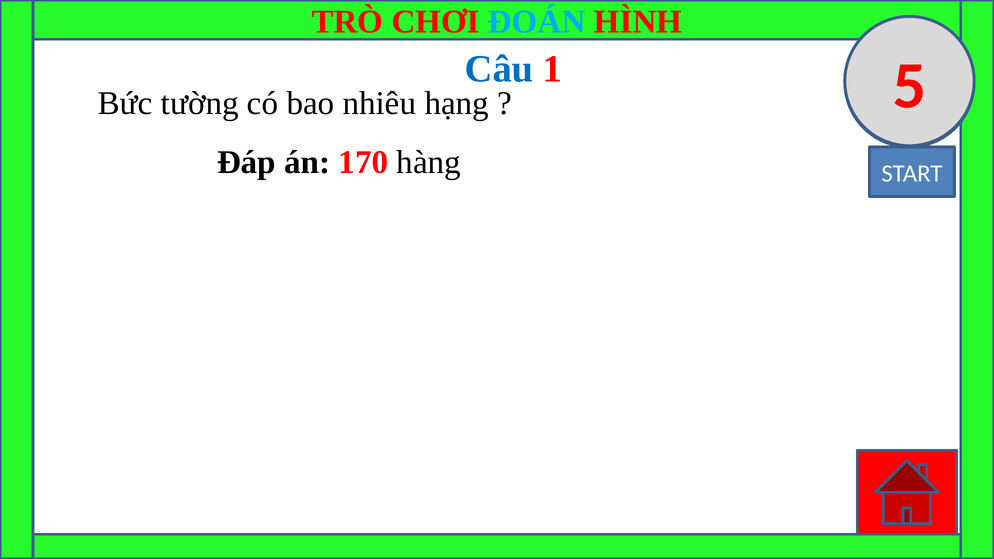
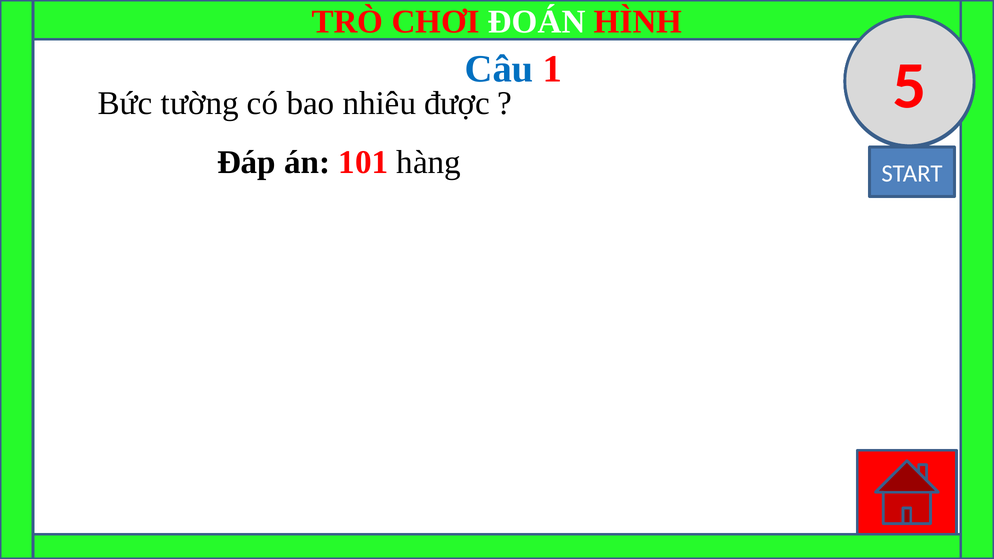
ĐOÁN colour: light blue -> white (537, 22)
hạng: hạng -> được (457, 103)
170: 170 -> 101 (363, 162)
